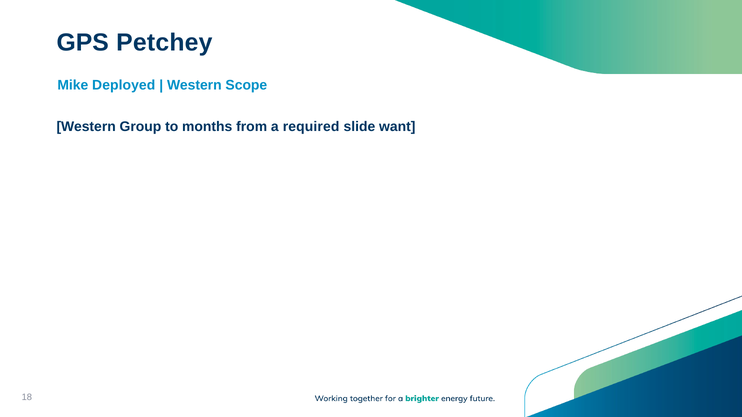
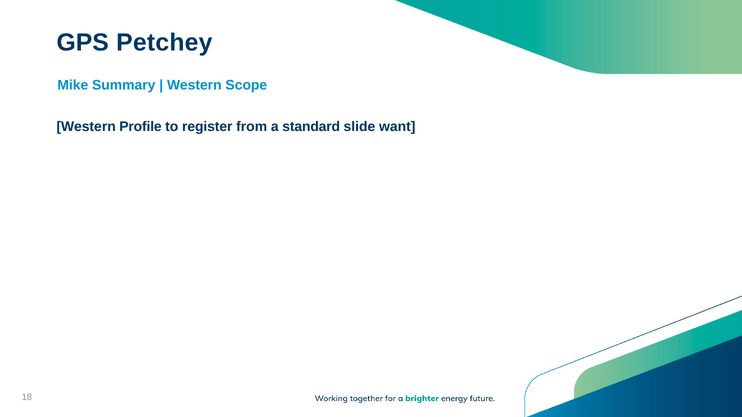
Deployed: Deployed -> Summary (124, 85)
Group: Group -> Profile (141, 127)
months: months -> register (207, 127)
required: required -> standard (311, 127)
